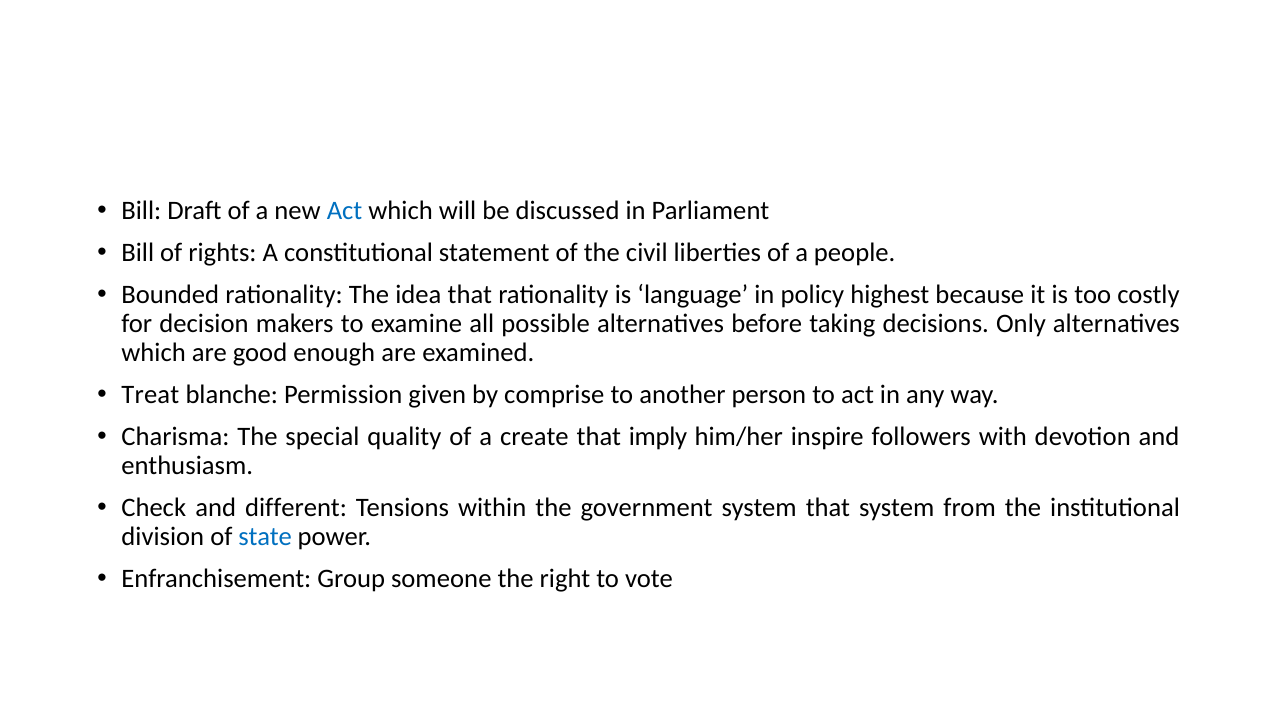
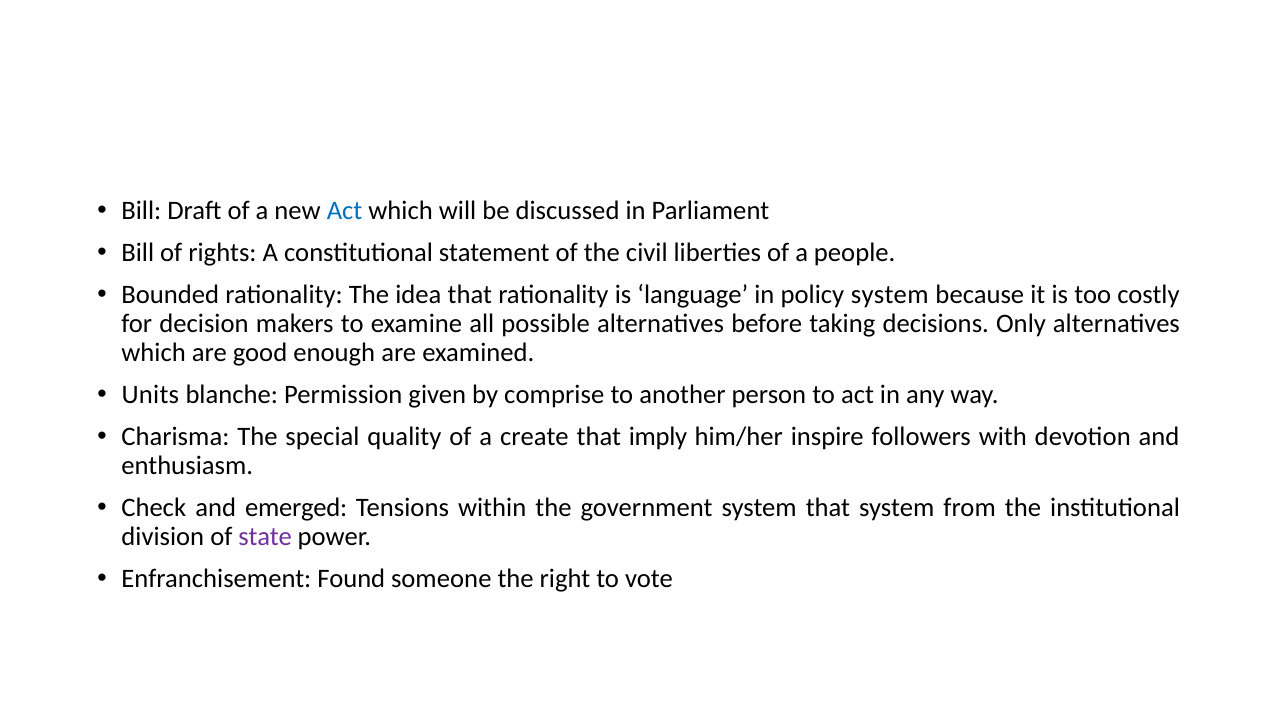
policy highest: highest -> system (890, 295)
Treat: Treat -> Units (150, 394)
different: different -> emerged (296, 507)
state colour: blue -> purple (265, 536)
Group: Group -> Found (351, 578)
